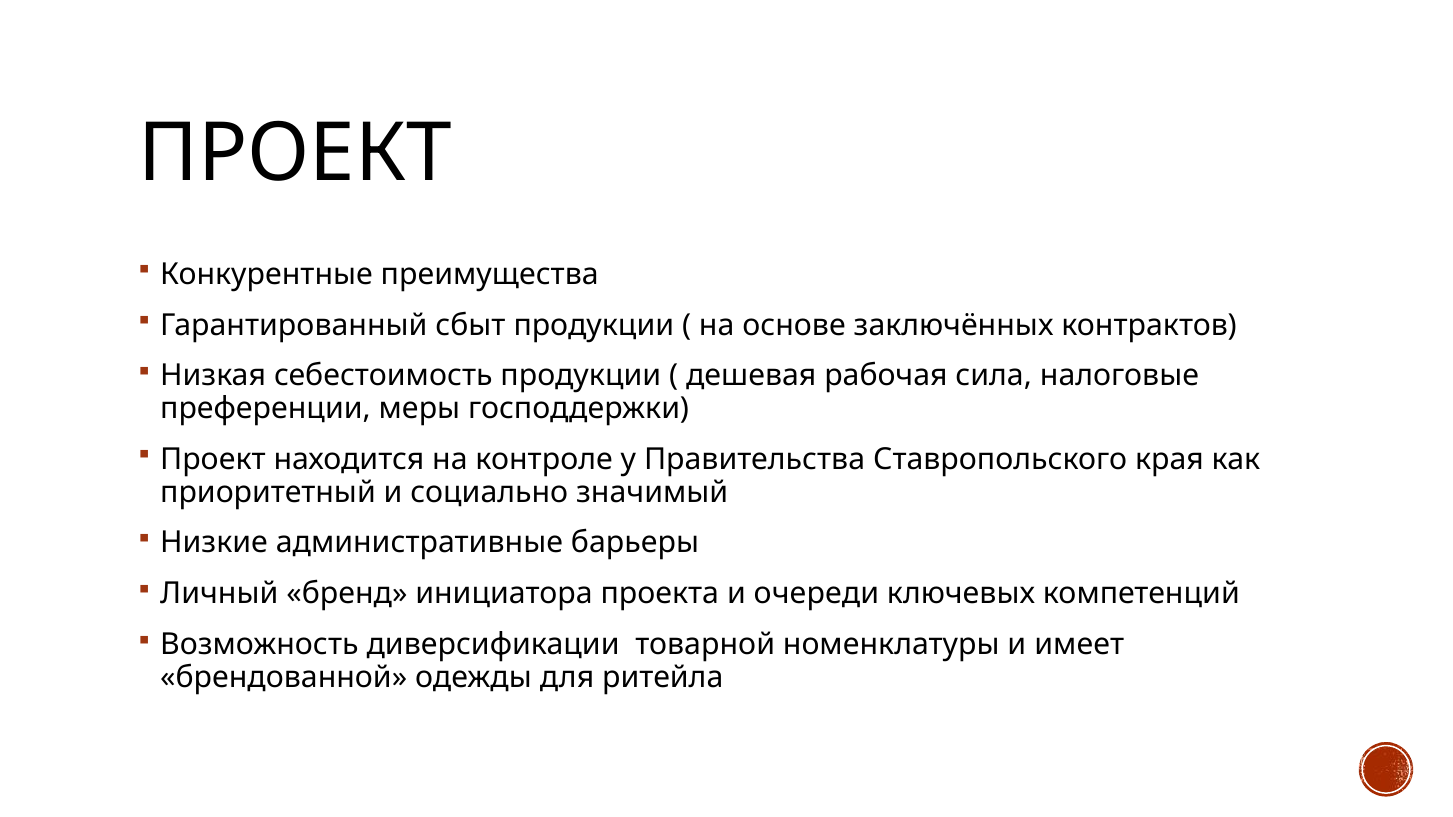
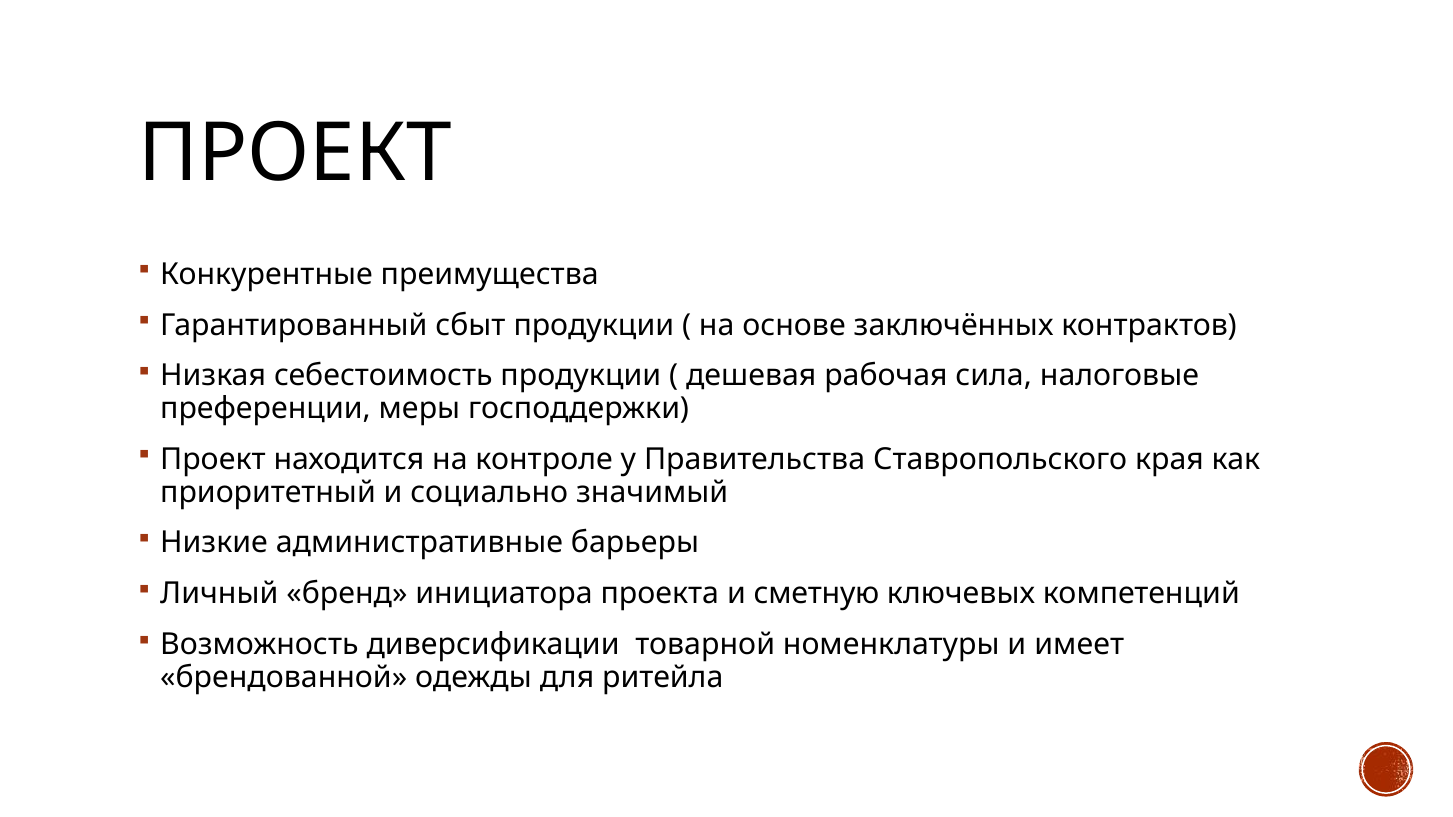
очереди: очереди -> сметную (817, 594)
